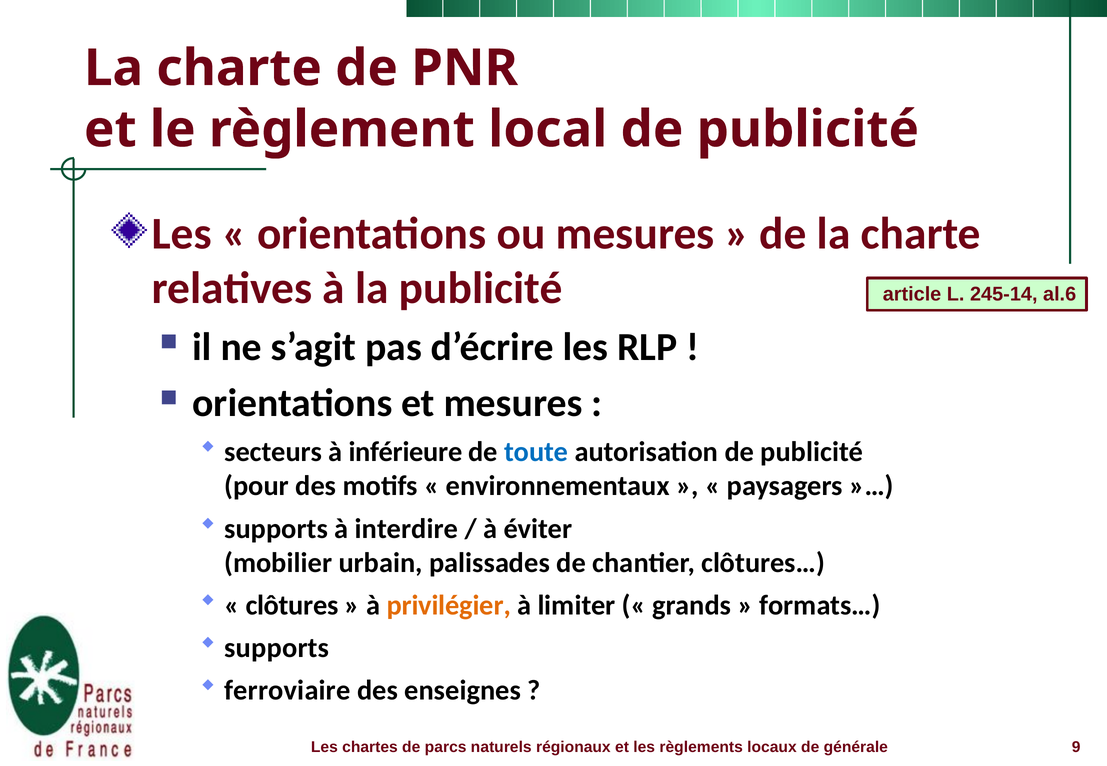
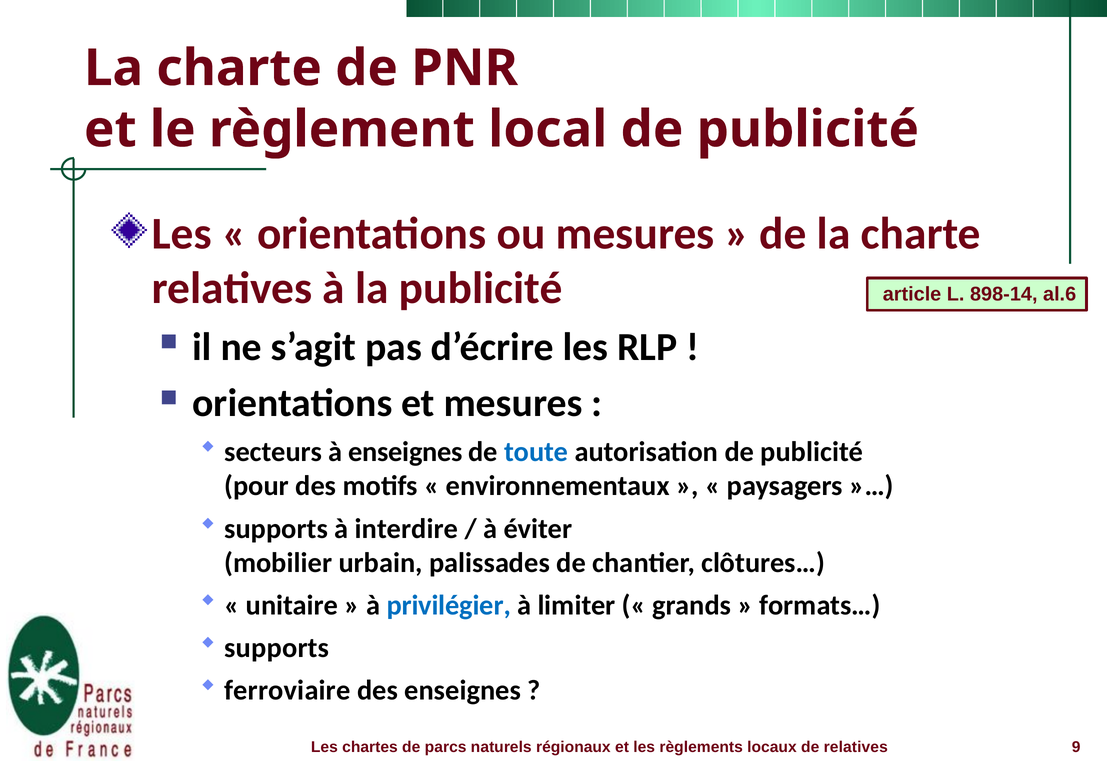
245-14: 245-14 -> 898-14 (1004, 294)
à inférieure: inférieure -> enseignes (406, 452)
clôtures: clôtures -> unitaire (292, 606)
privilégier colour: orange -> blue (449, 606)
de générale: générale -> relatives (856, 747)
